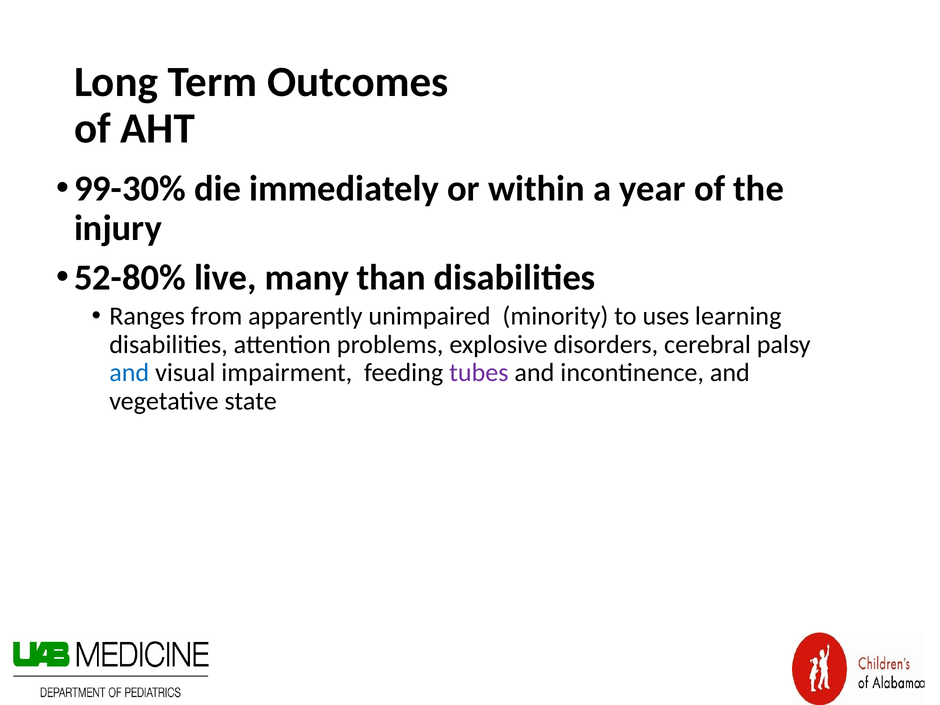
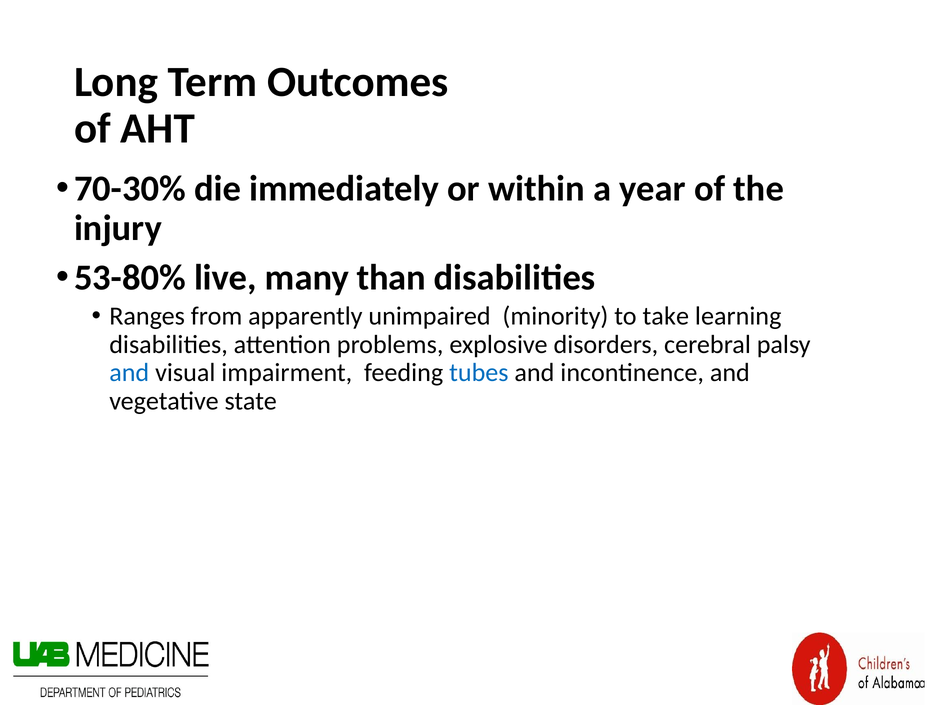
99-30%: 99-30% -> 70-30% (130, 189)
52-80%: 52-80% -> 53-80% (130, 278)
uses: uses -> take (666, 316)
tubes colour: purple -> blue (479, 373)
